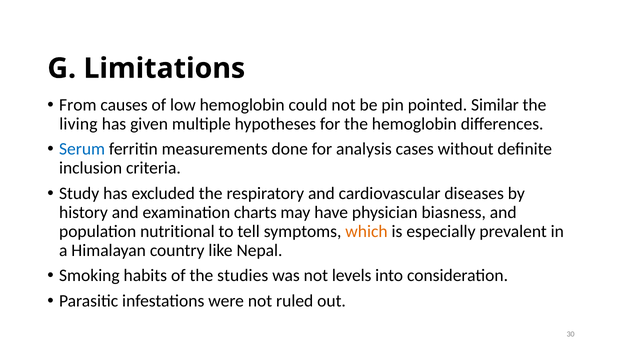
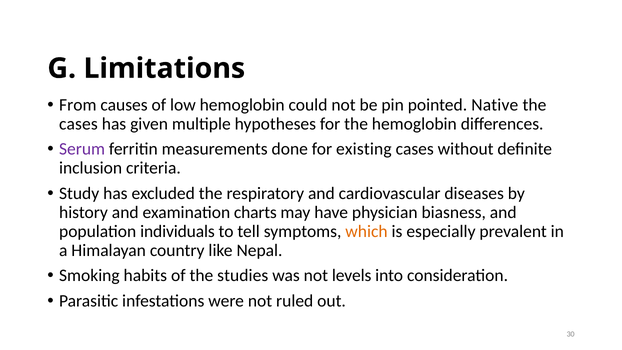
Similar: Similar -> Native (495, 105)
living: living -> cases (78, 124)
Serum colour: blue -> purple (82, 149)
analysis: analysis -> existing (364, 149)
nutritional: nutritional -> individuals (177, 231)
